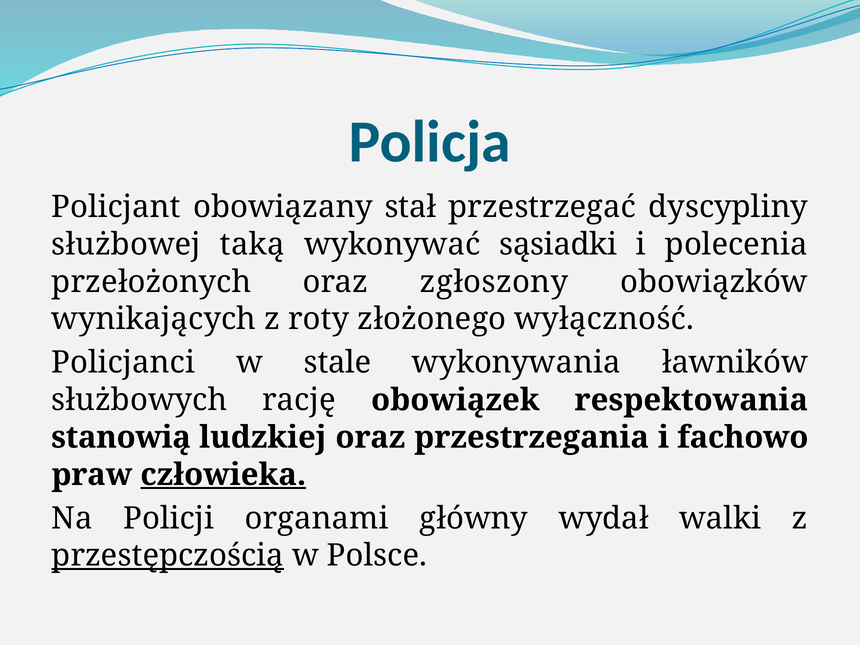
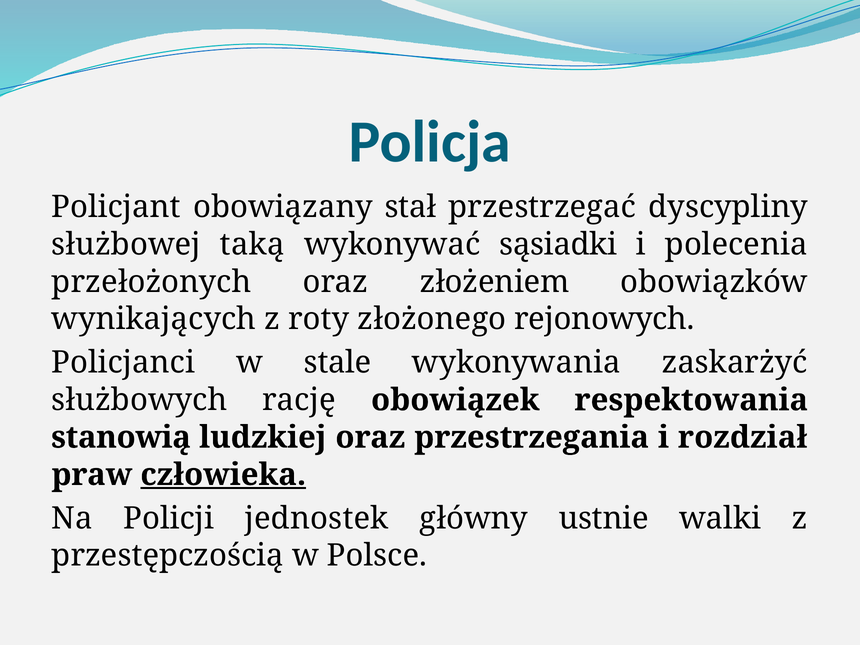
zgłoszony: zgłoszony -> złożeniem (494, 282)
wyłączność: wyłączność -> rejonowych (604, 319)
ławników: ławników -> zaskarżyć (735, 363)
fachowo: fachowo -> rozdział (743, 437)
organami: organami -> jednostek (317, 518)
wydał: wydał -> ustnie (604, 518)
przestępczością underline: present -> none (168, 556)
